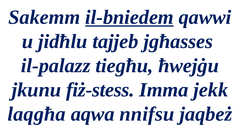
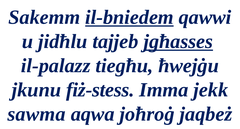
jgħasses underline: none -> present (178, 42)
laqgħa: laqgħa -> sawma (37, 114)
nnifsu: nnifsu -> joħroġ (147, 114)
